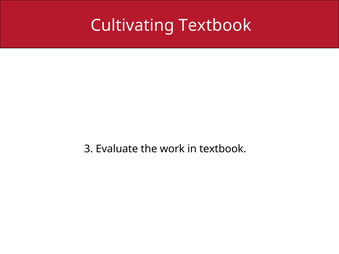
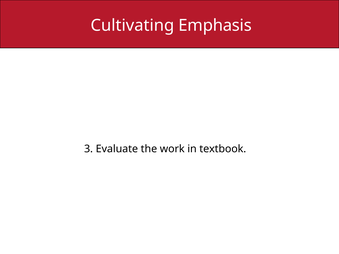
Cultivating Textbook: Textbook -> Emphasis (215, 25)
